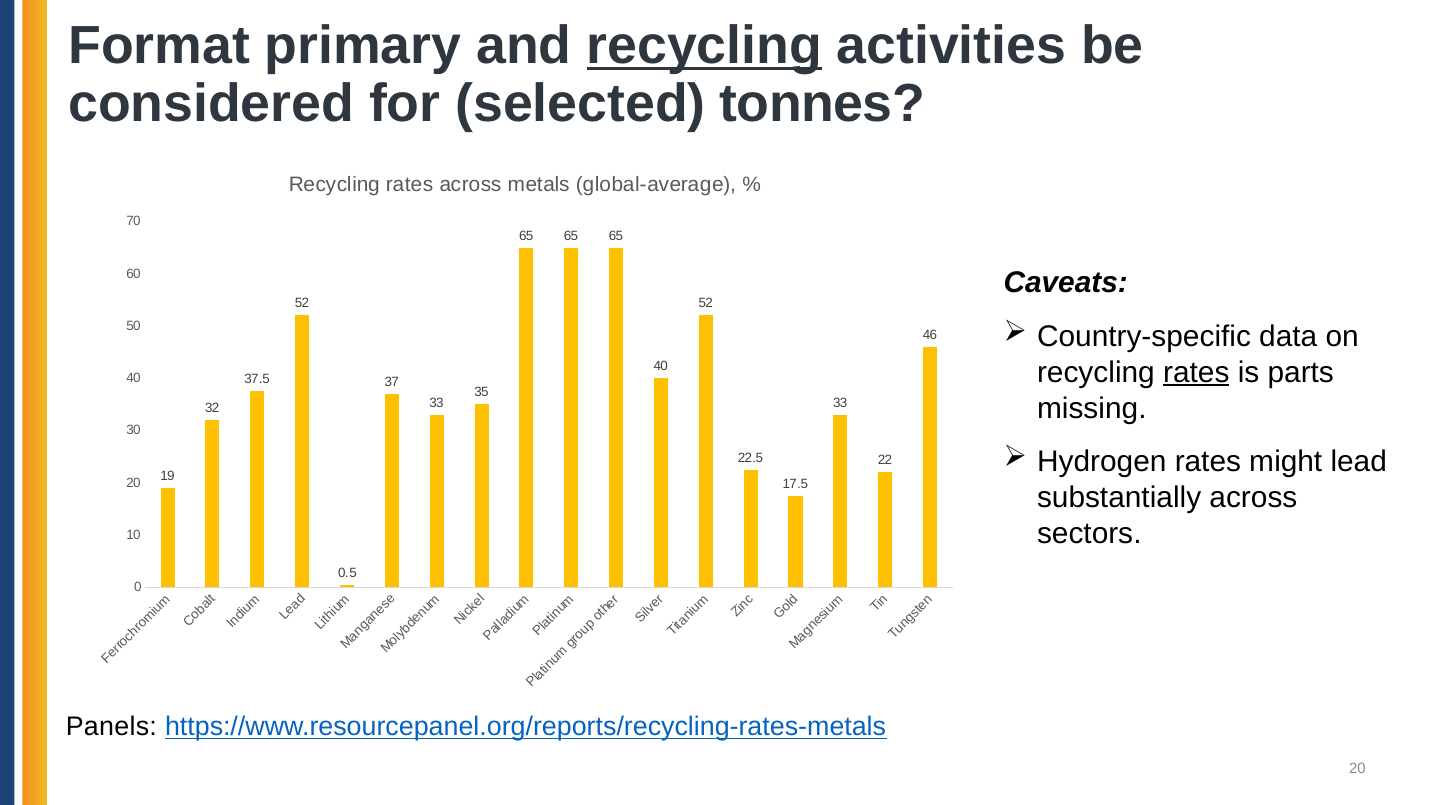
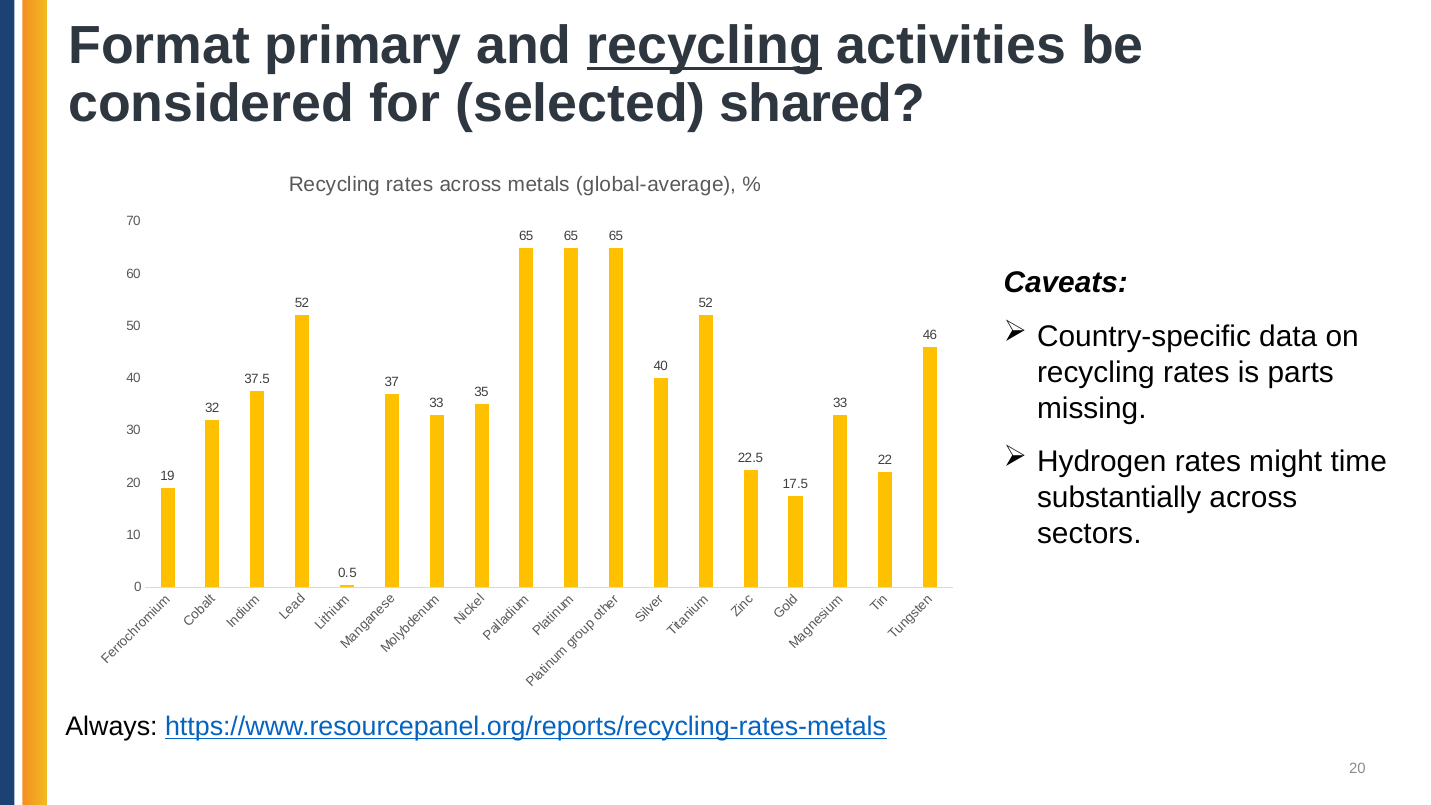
tonnes: tonnes -> shared (822, 104)
rates underline: present -> none (1196, 372)
lead: lead -> time (1359, 462)
Panels: Panels -> Always (112, 727)
